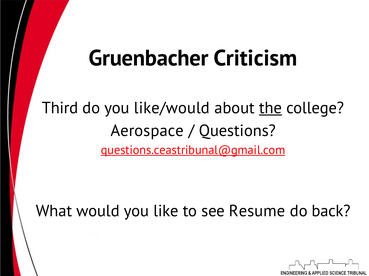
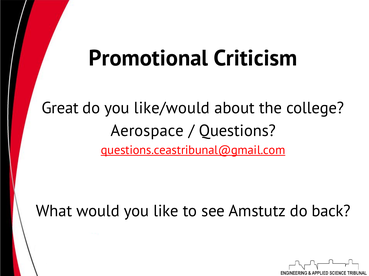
Gruenbacher: Gruenbacher -> Promotional (148, 58)
Third: Third -> Great (60, 108)
the underline: present -> none (270, 108)
Resume: Resume -> Amstutz (257, 211)
